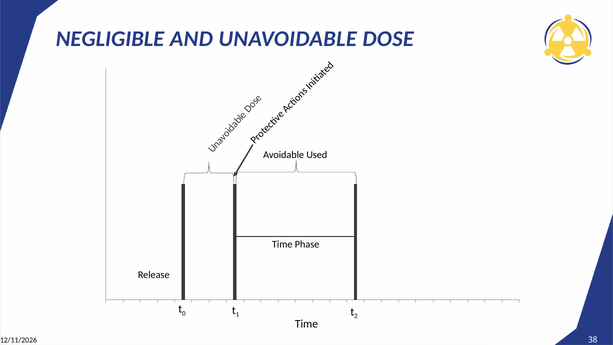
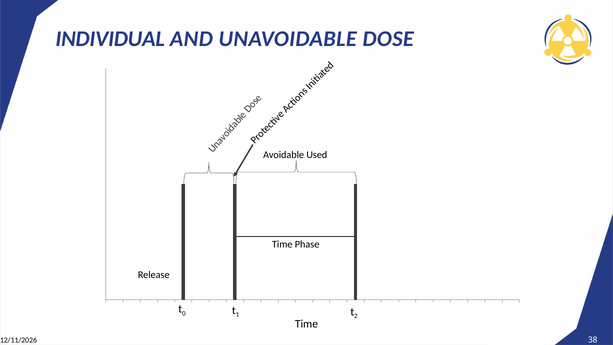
NEGLIGIBLE: NEGLIGIBLE -> INDIVIDUAL (110, 39)
